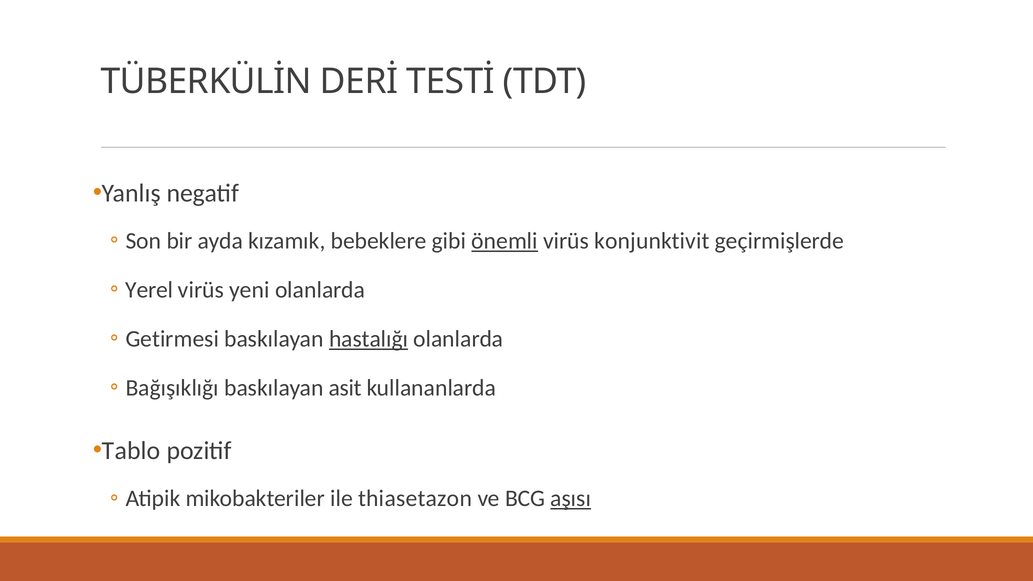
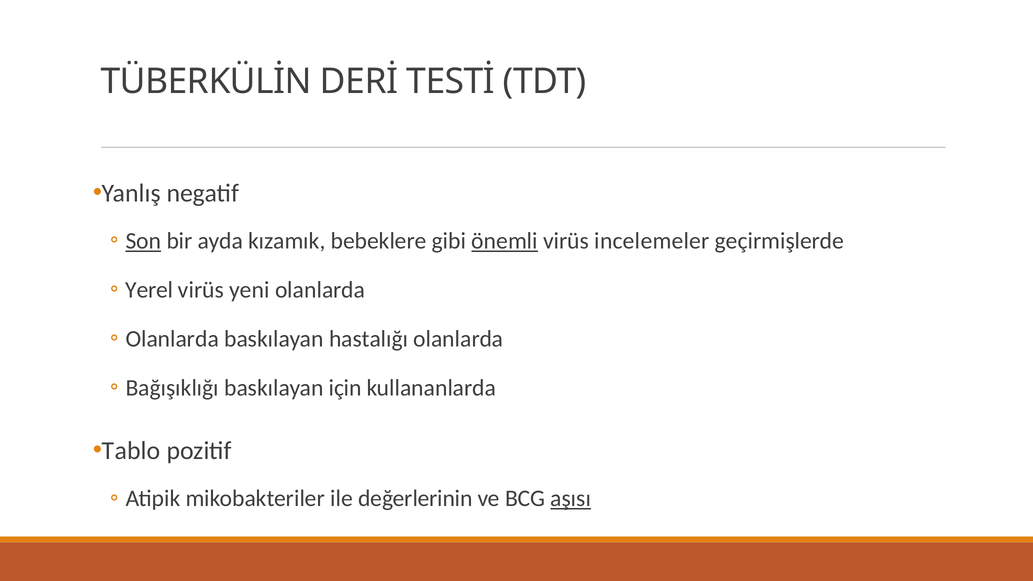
Son underline: none -> present (143, 241)
konjunktivit: konjunktivit -> incelemeler (652, 241)
Getirmesi: Getirmesi -> Olanlarda (172, 339)
hastalığı underline: present -> none (369, 339)
asit: asit -> için (345, 388)
thiasetazon: thiasetazon -> değerlerinin (415, 499)
